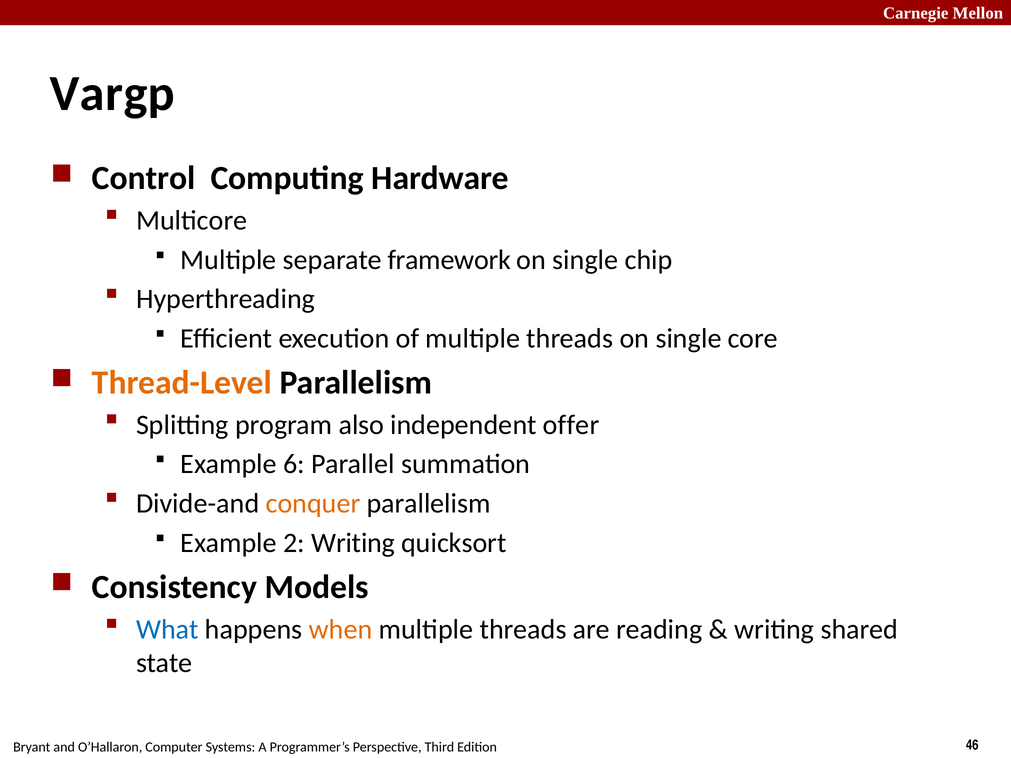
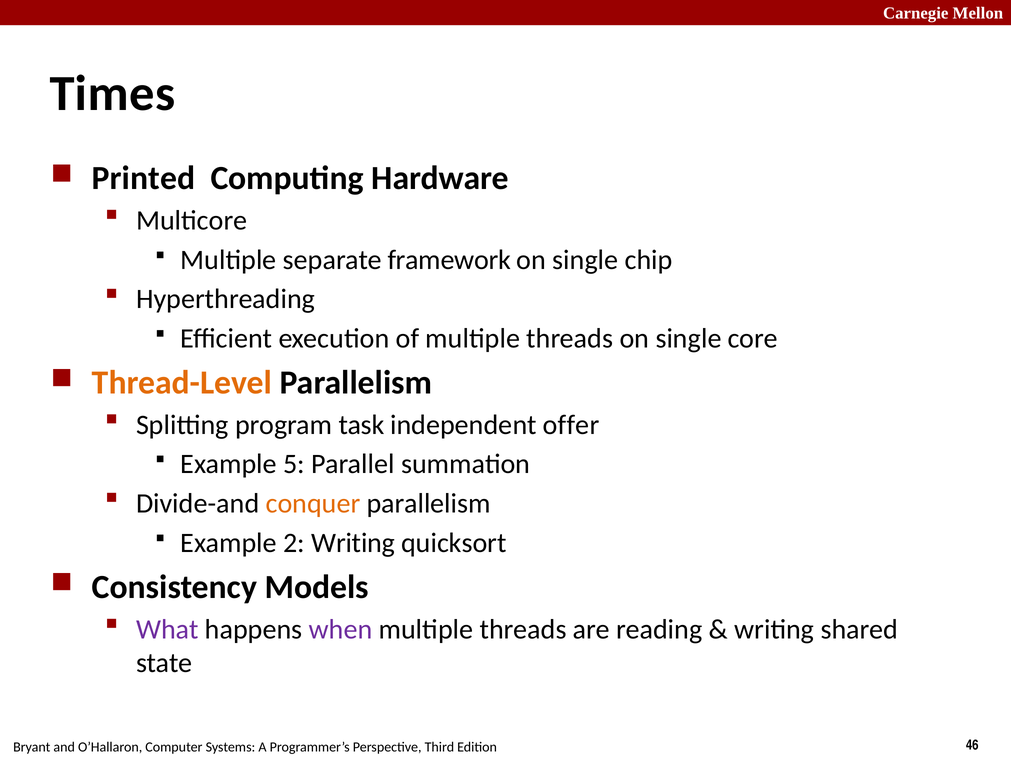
Vargp: Vargp -> Times (112, 94)
Control: Control -> Printed (144, 178)
also: also -> task (361, 425)
6: 6 -> 5 (294, 464)
What colour: blue -> purple (167, 629)
when colour: orange -> purple (341, 629)
